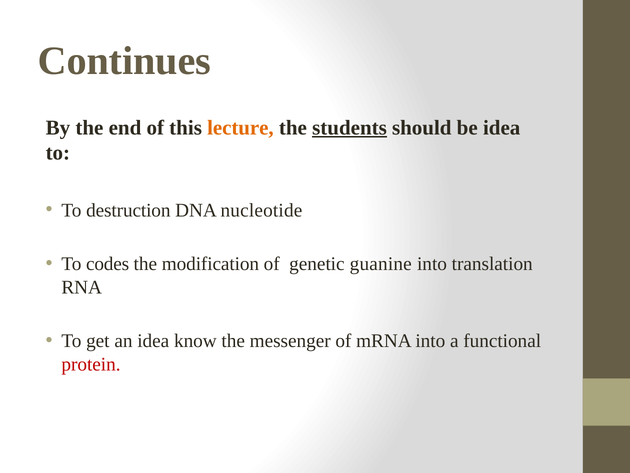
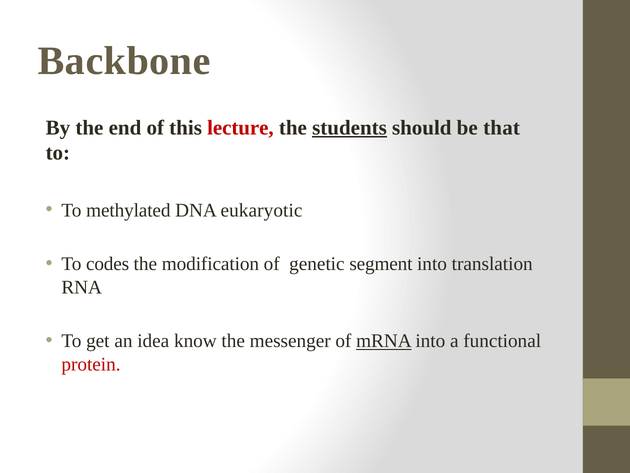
Continues: Continues -> Backbone (124, 61)
lecture colour: orange -> red (240, 127)
be idea: idea -> that (502, 127)
destruction: destruction -> methylated (128, 210)
nucleotide: nucleotide -> eukaryotic (262, 210)
guanine: guanine -> segment (381, 264)
mRNA underline: none -> present (384, 341)
